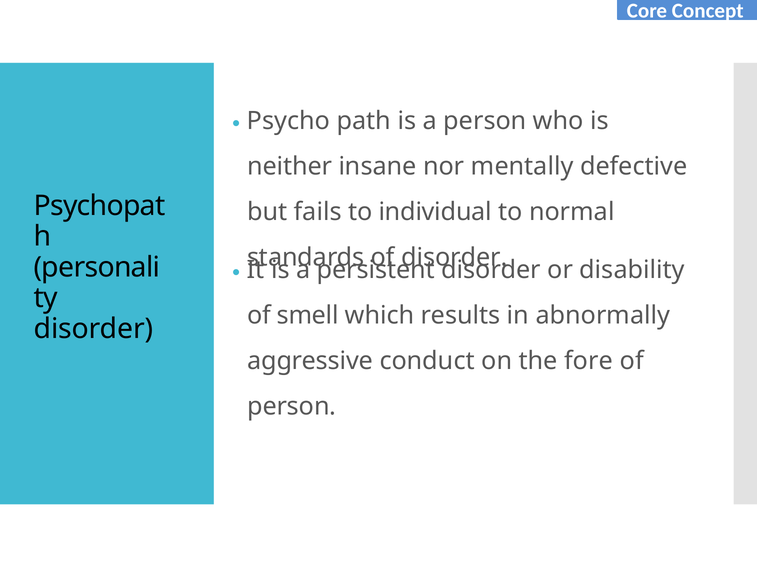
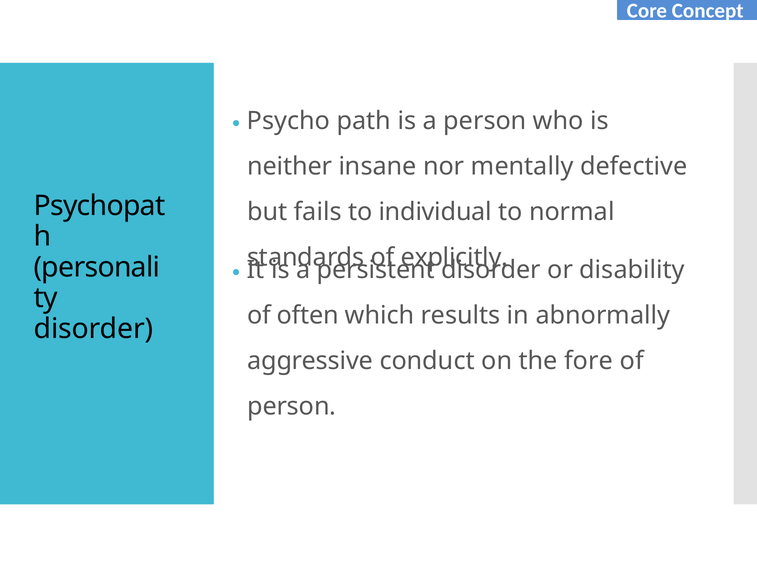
disorder: disorder -> explicitly (454, 257)
smell: smell -> often (308, 315)
